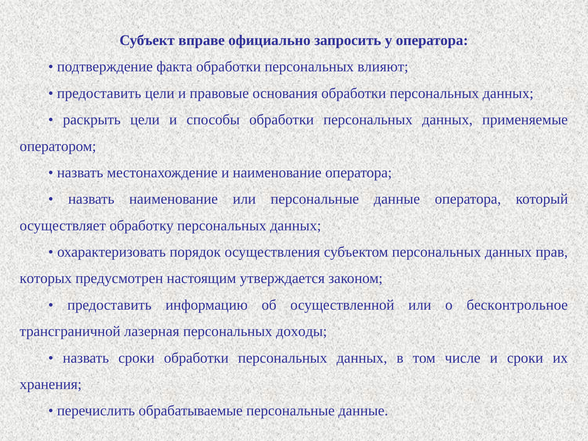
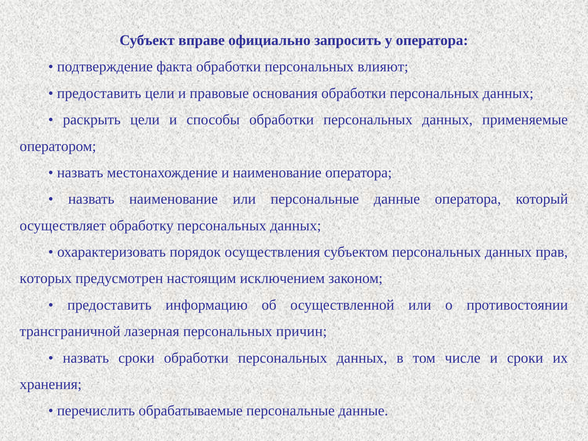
утверждается: утверждается -> исключением (282, 278)
бесконтрольное: бесконтрольное -> противостоянии (517, 305)
доходы: доходы -> причин (301, 331)
